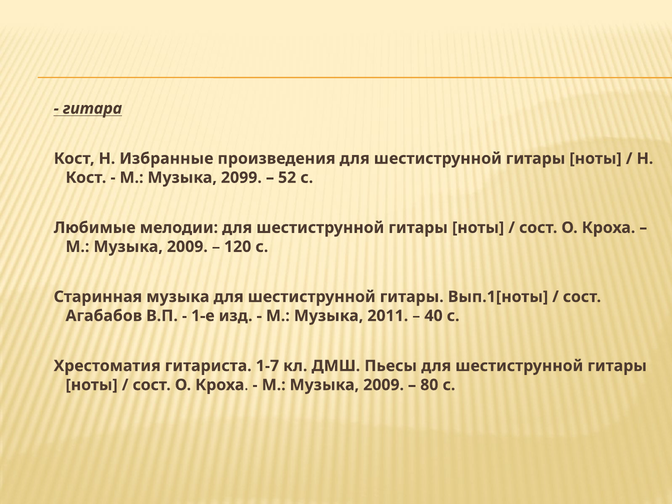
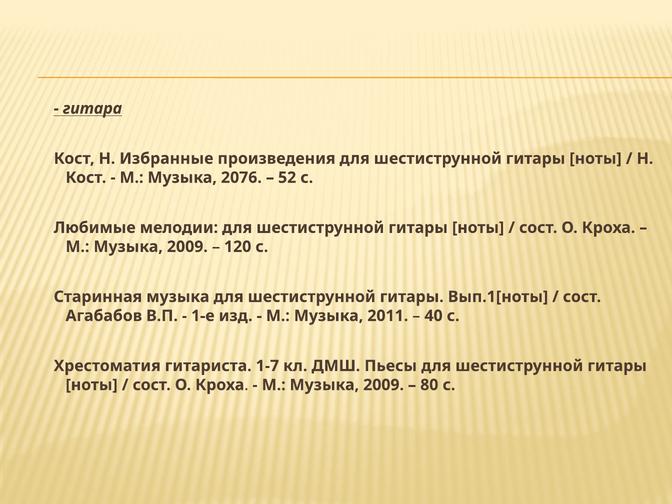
2099: 2099 -> 2076 (241, 178)
